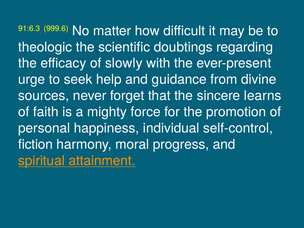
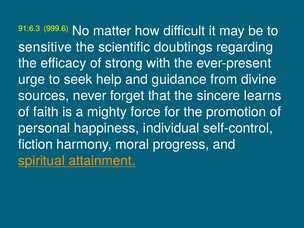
theologic: theologic -> sensitive (45, 47)
slowly: slowly -> strong (124, 63)
